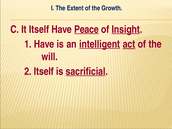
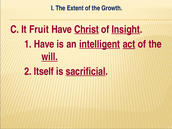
It Itself: Itself -> Fruit (39, 29)
Peace: Peace -> Christ (86, 29)
will underline: none -> present (50, 57)
